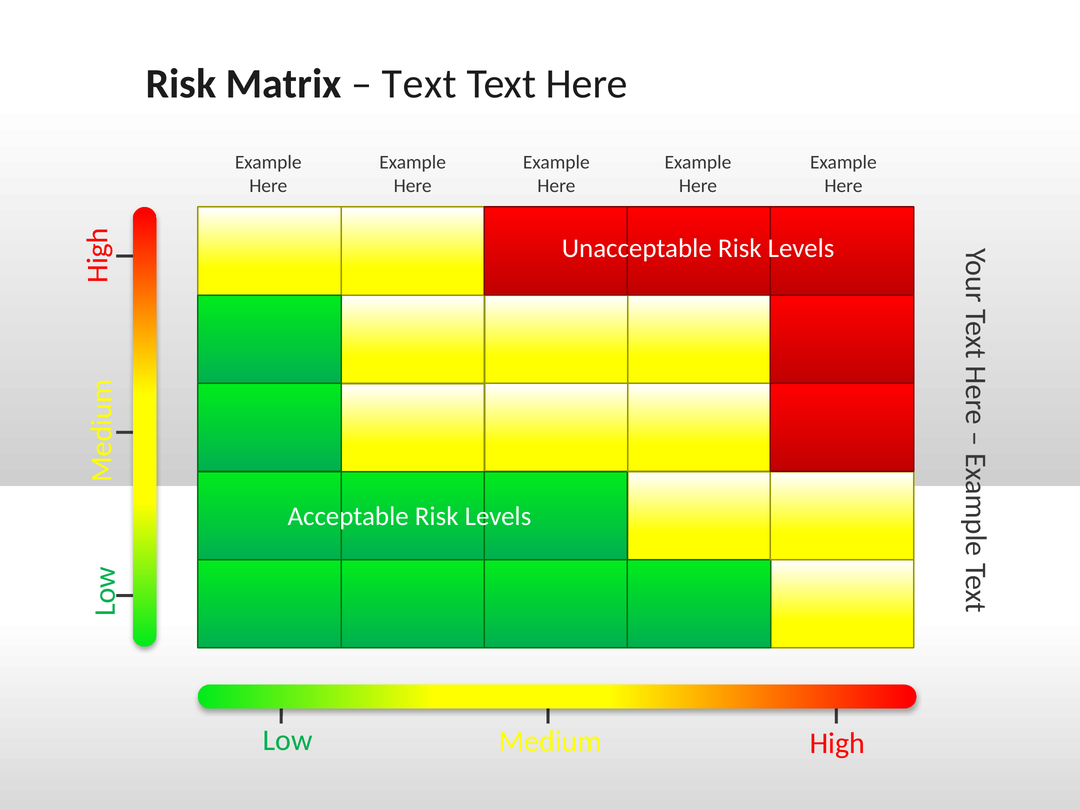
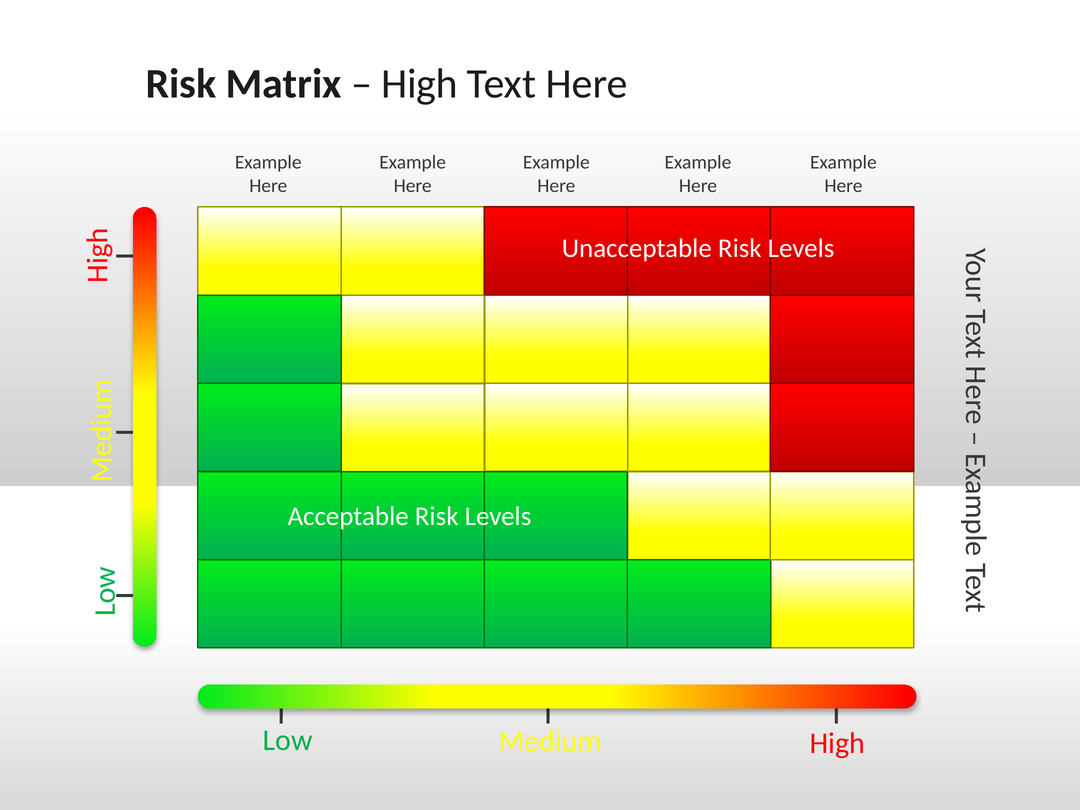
Text: Text -> High (420, 84)
